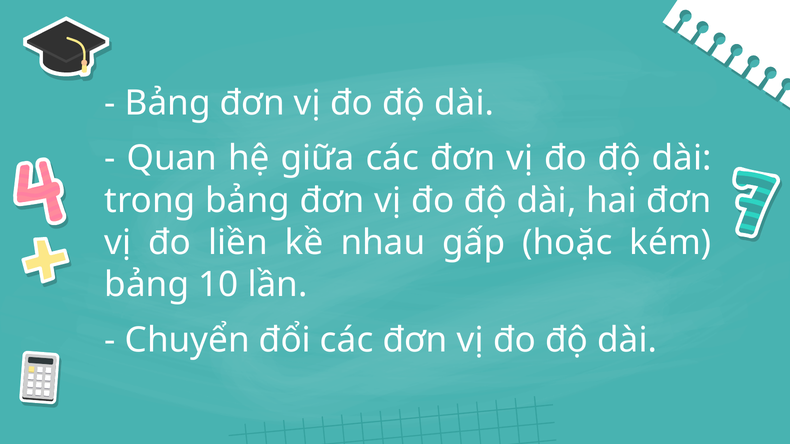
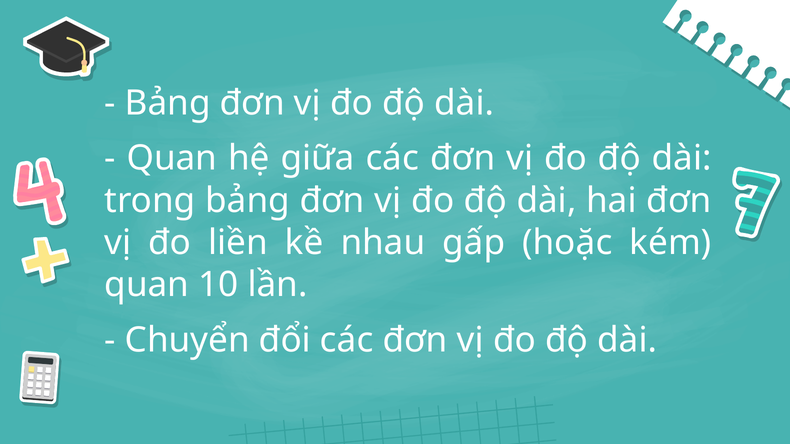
bảng: bảng -> quan (147, 285)
